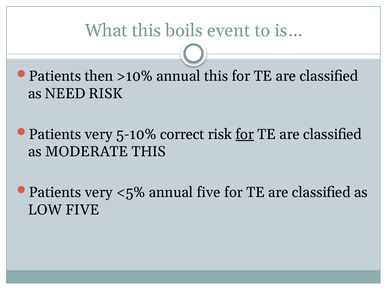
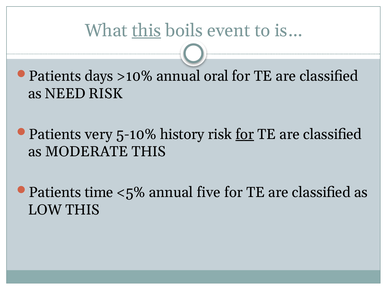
this underline: none -> present (146, 30)
then: then -> days (99, 76)
annual this: this -> oral (216, 76)
correct: correct -> history (182, 134)
very: very -> time (99, 192)
LOW FIVE: FIVE -> THIS (82, 210)
